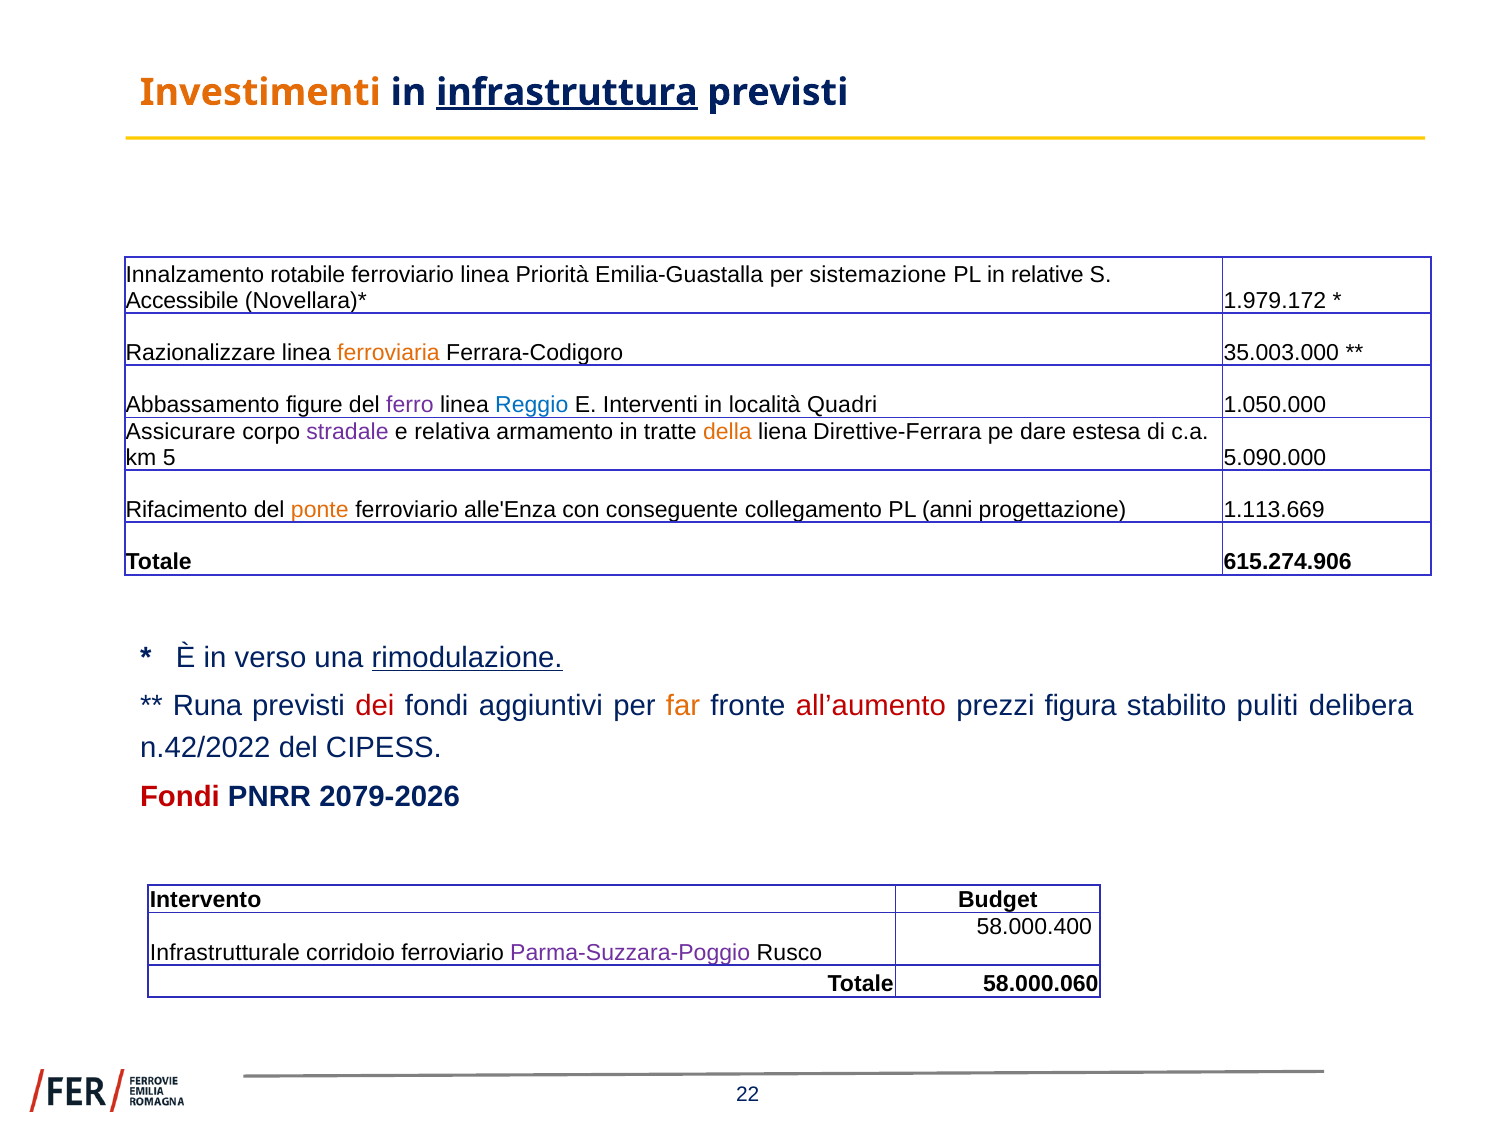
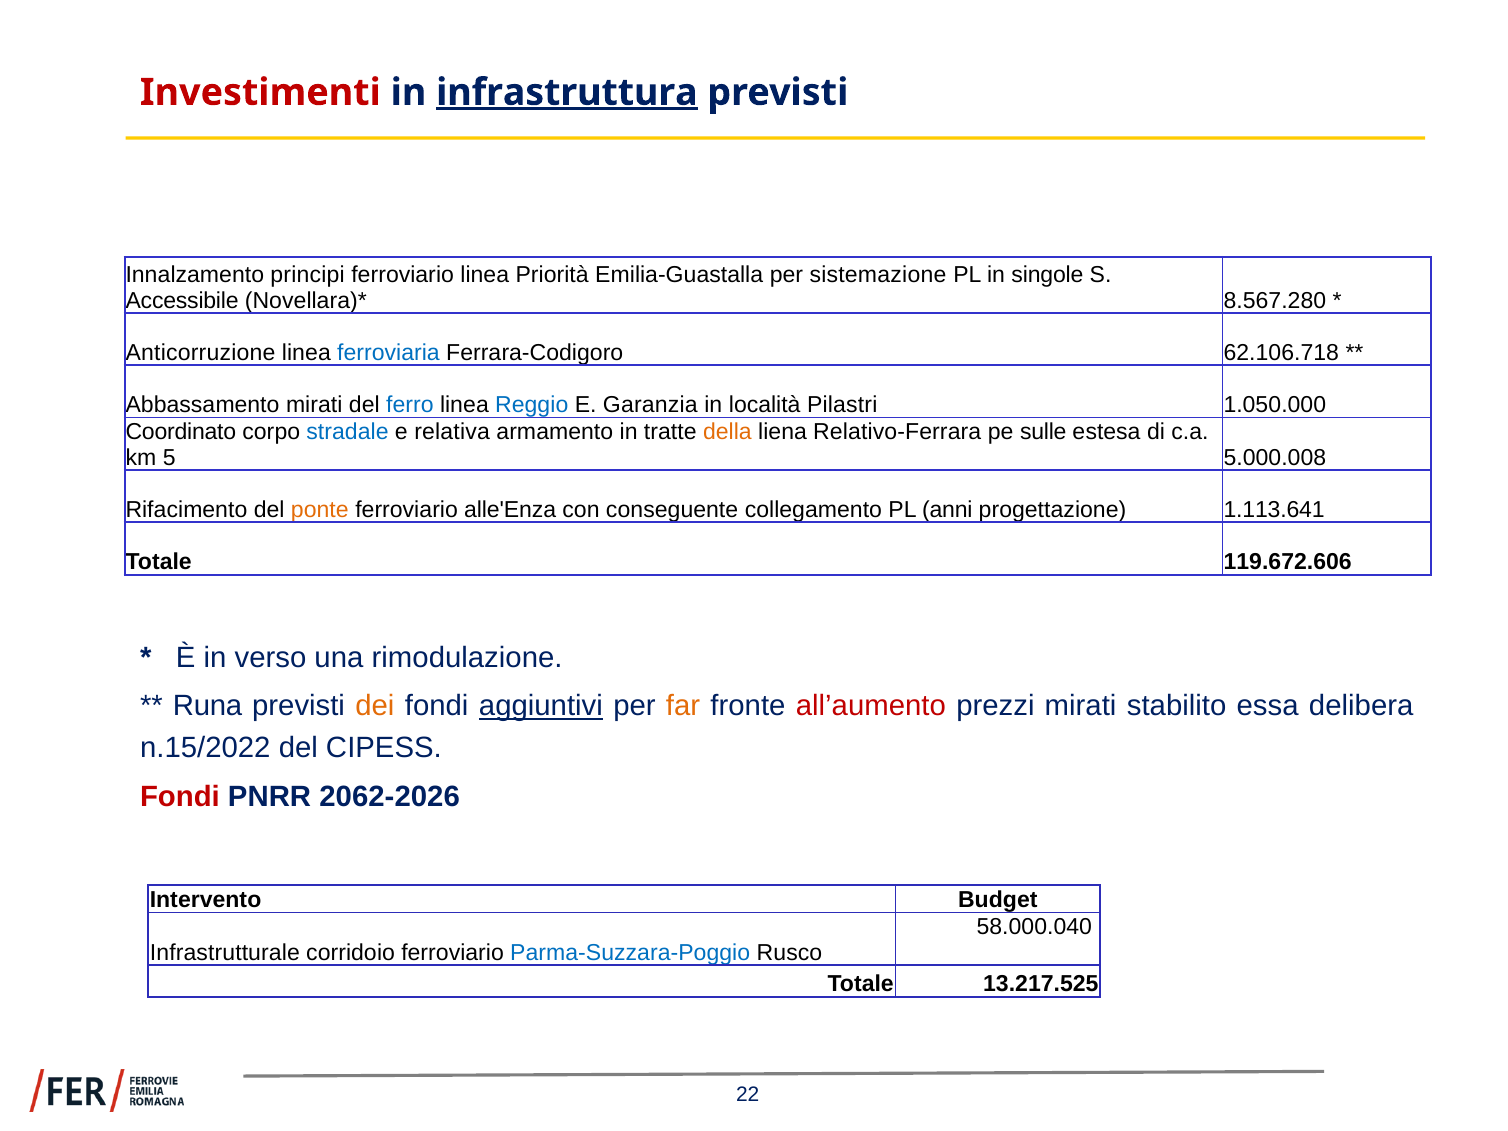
Investimenti colour: orange -> red (260, 92)
rotabile: rotabile -> principi (308, 275)
relative: relative -> singole (1047, 275)
1.979.172: 1.979.172 -> 8.567.280 (1275, 300)
Razionalizzare: Razionalizzare -> Anticorruzione (201, 353)
ferroviaria colour: orange -> blue (388, 353)
35.003.000: 35.003.000 -> 62.106.718 (1281, 353)
Abbassamento figure: figure -> mirati (314, 405)
ferro colour: purple -> blue (410, 405)
Interventi: Interventi -> Garanzia (650, 405)
Quadri: Quadri -> Pilastri (842, 405)
Assicurare: Assicurare -> Coordinato (181, 432)
stradale colour: purple -> blue (348, 432)
Direttive-Ferrara: Direttive-Ferrara -> Relativo-Ferrara (897, 432)
dare: dare -> sulle (1043, 432)
5.090.000: 5.090.000 -> 5.000.008 (1275, 458)
1.113.669: 1.113.669 -> 1.113.641 (1274, 510)
615.274.906: 615.274.906 -> 119.672.606 (1288, 562)
rimodulazione underline: present -> none (467, 658)
dei colour: red -> orange (375, 706)
aggiuntivi underline: none -> present (541, 706)
prezzi figura: figura -> mirati (1081, 706)
puliti: puliti -> essa (1268, 706)
n.42/2022: n.42/2022 -> n.15/2022 (205, 748)
2079-2026: 2079-2026 -> 2062-2026 (390, 796)
58.000.400: 58.000.400 -> 58.000.040 (1034, 927)
Parma-Suzzara-Poggio colour: purple -> blue (630, 953)
58.000.060: 58.000.060 -> 13.217.525 (1041, 984)
